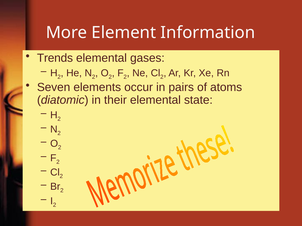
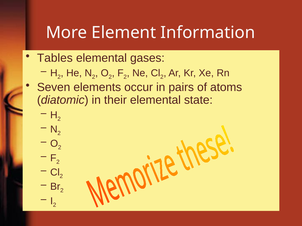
Trends: Trends -> Tables (55, 58)
